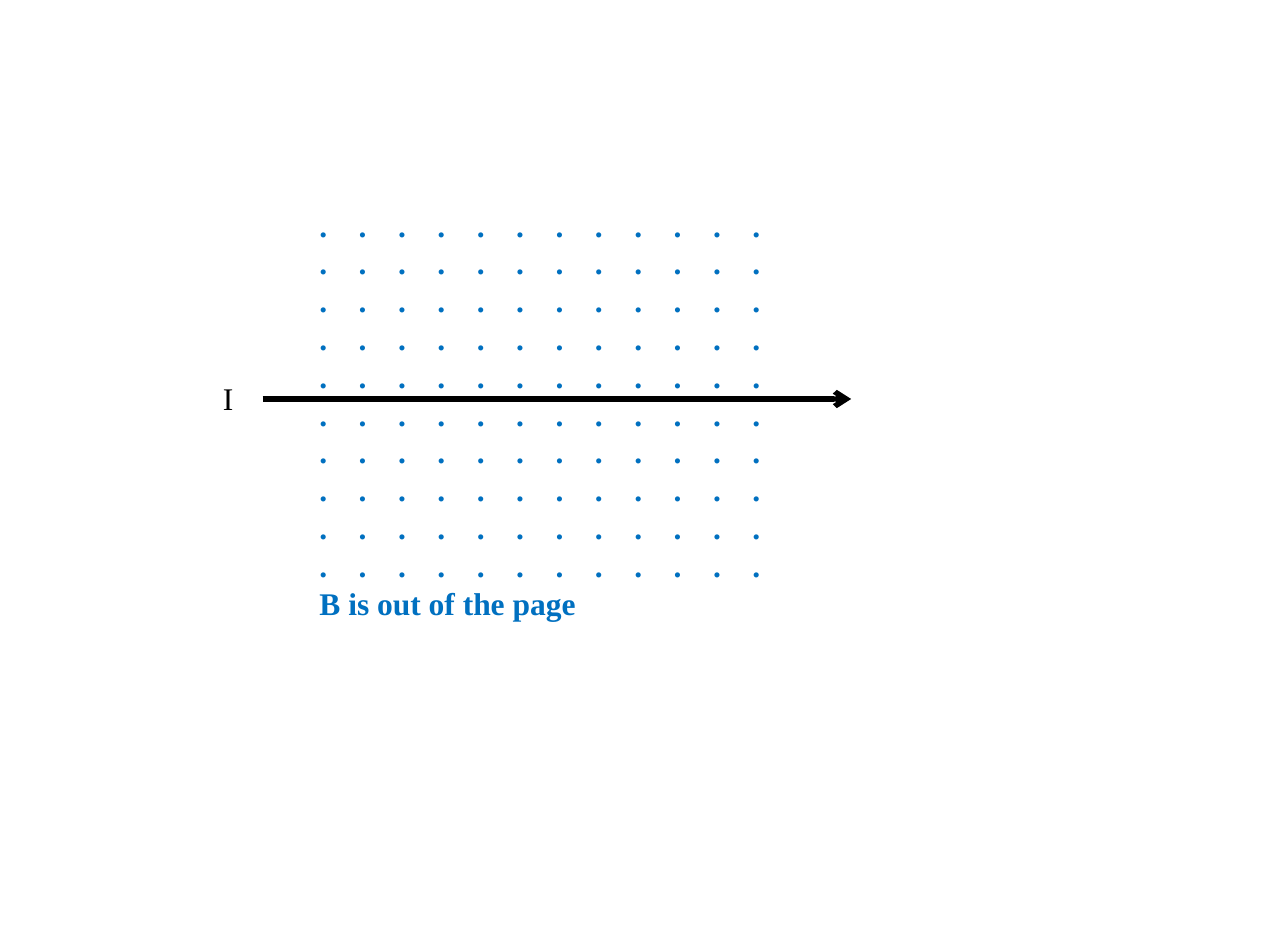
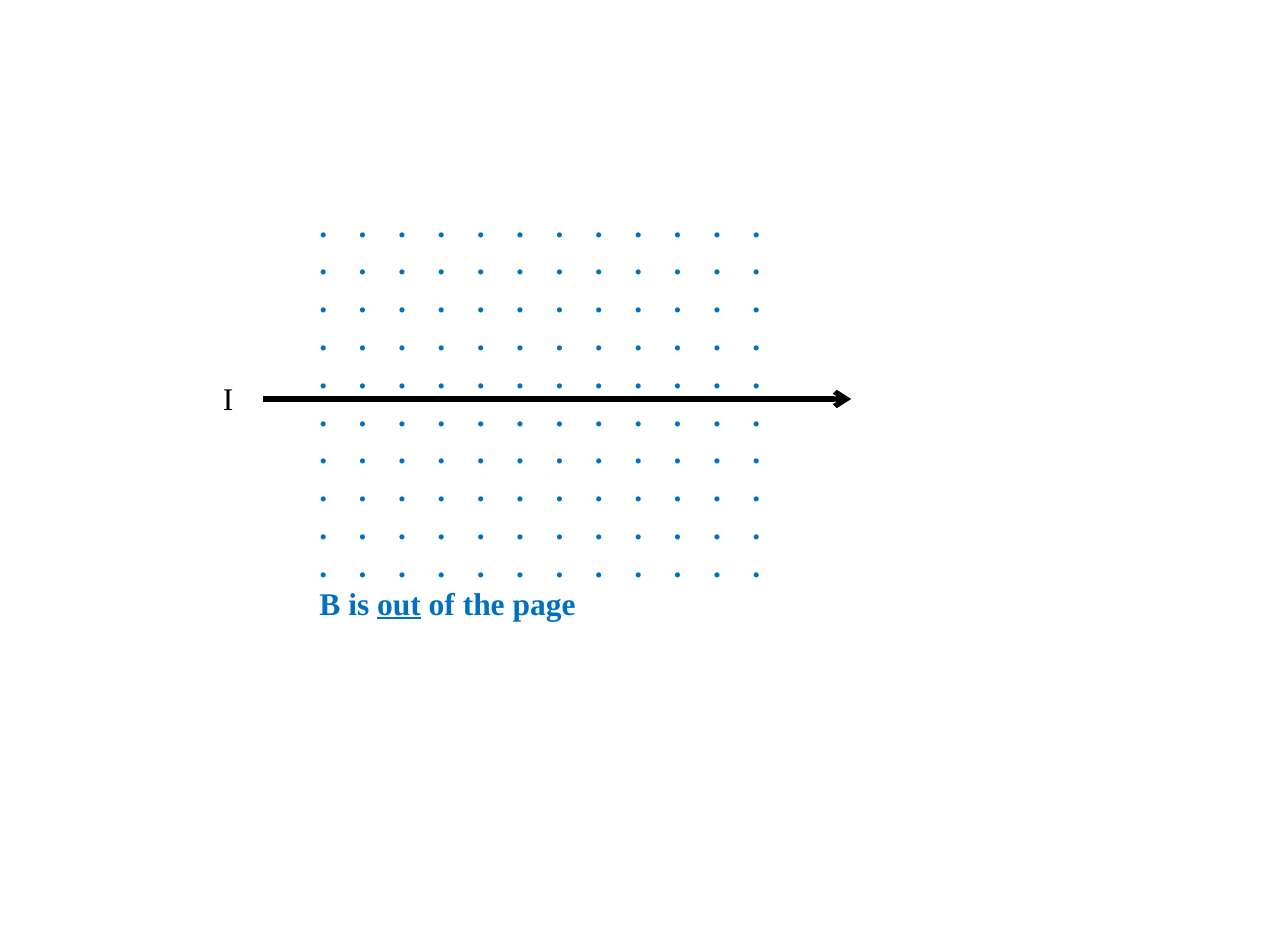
out underline: none -> present (399, 605)
